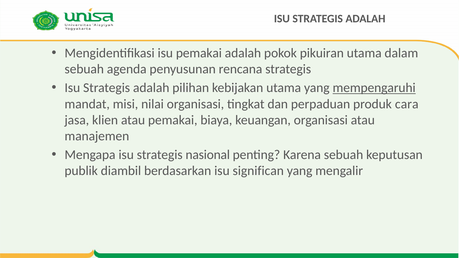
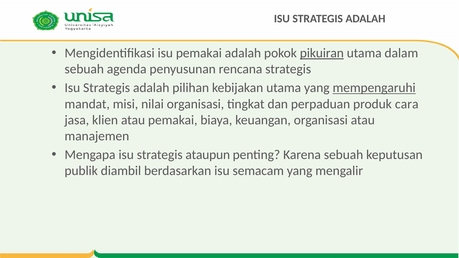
pikuiran underline: none -> present (322, 53)
nasional: nasional -> ataupun (208, 155)
significan: significan -> semacam (258, 171)
